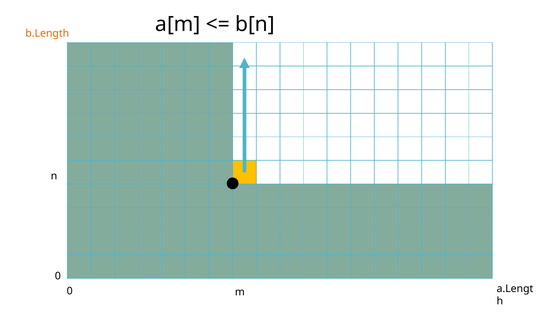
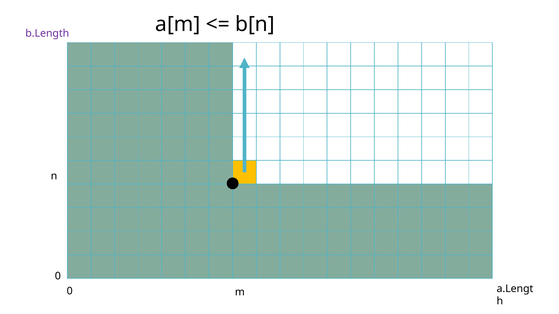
b.Length colour: orange -> purple (47, 33)
